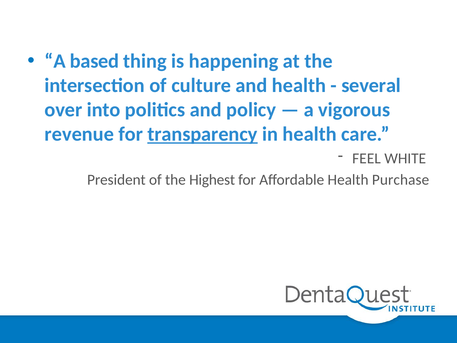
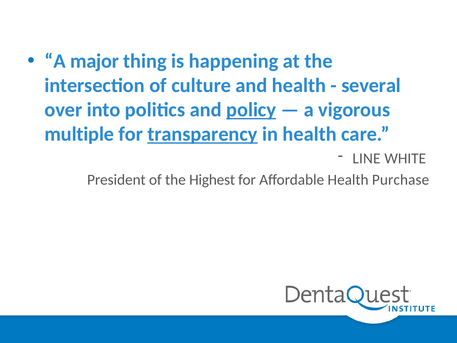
based: based -> major (95, 61)
policy underline: none -> present (251, 110)
revenue: revenue -> multiple (79, 134)
FEEL: FEEL -> LINE (366, 158)
